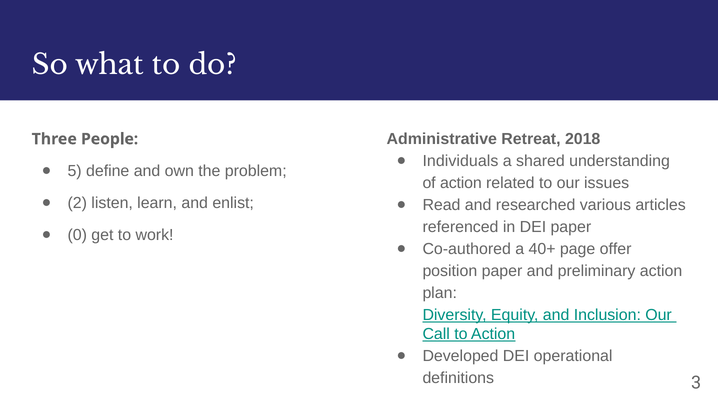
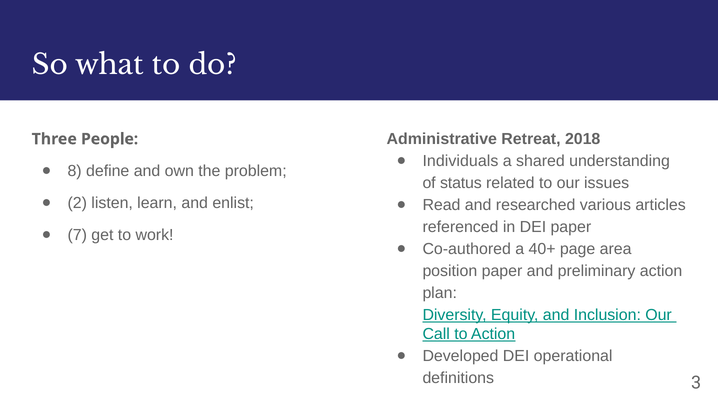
5: 5 -> 8 (75, 171)
of action: action -> status (461, 183)
0: 0 -> 7 (77, 235)
offer: offer -> area (616, 249)
